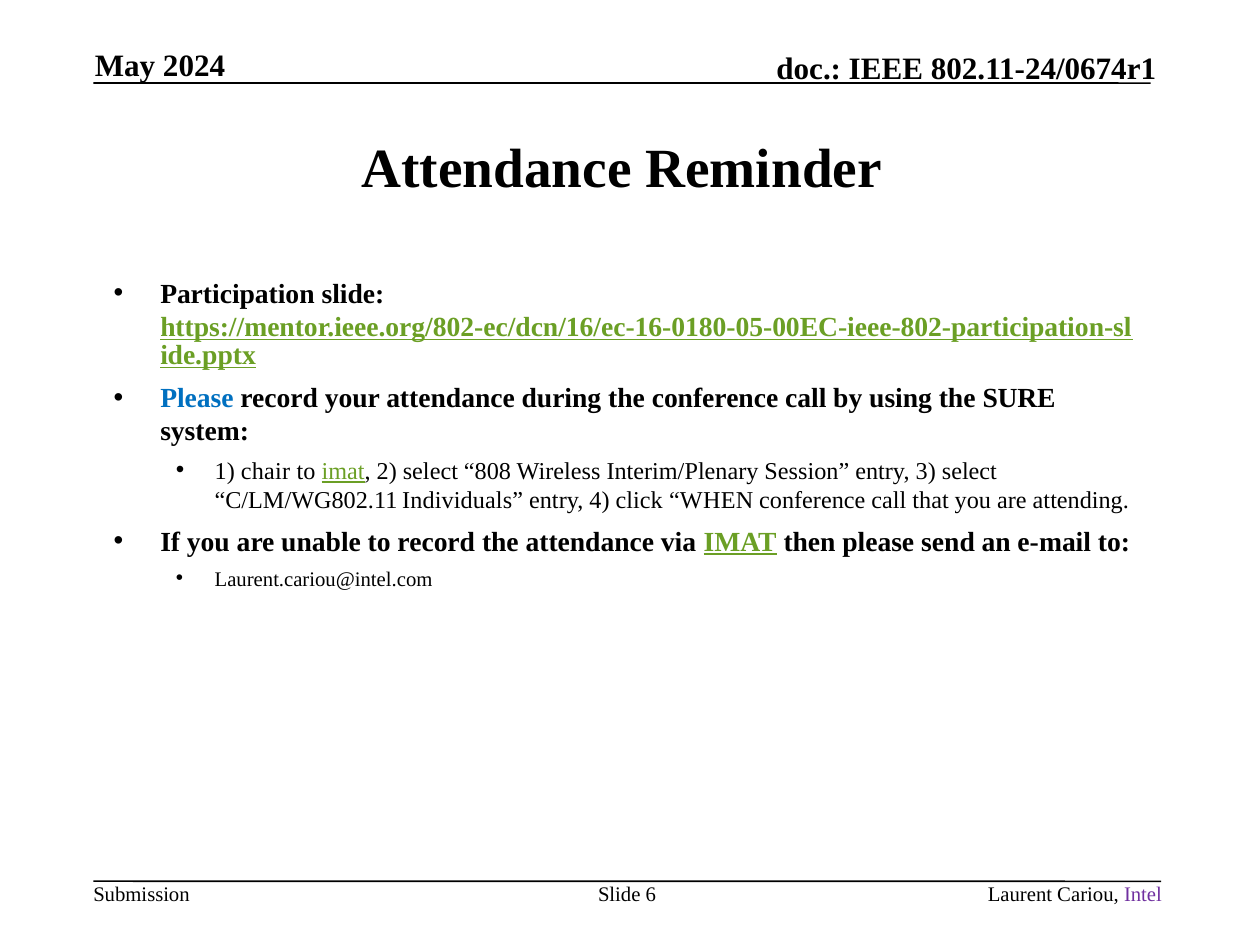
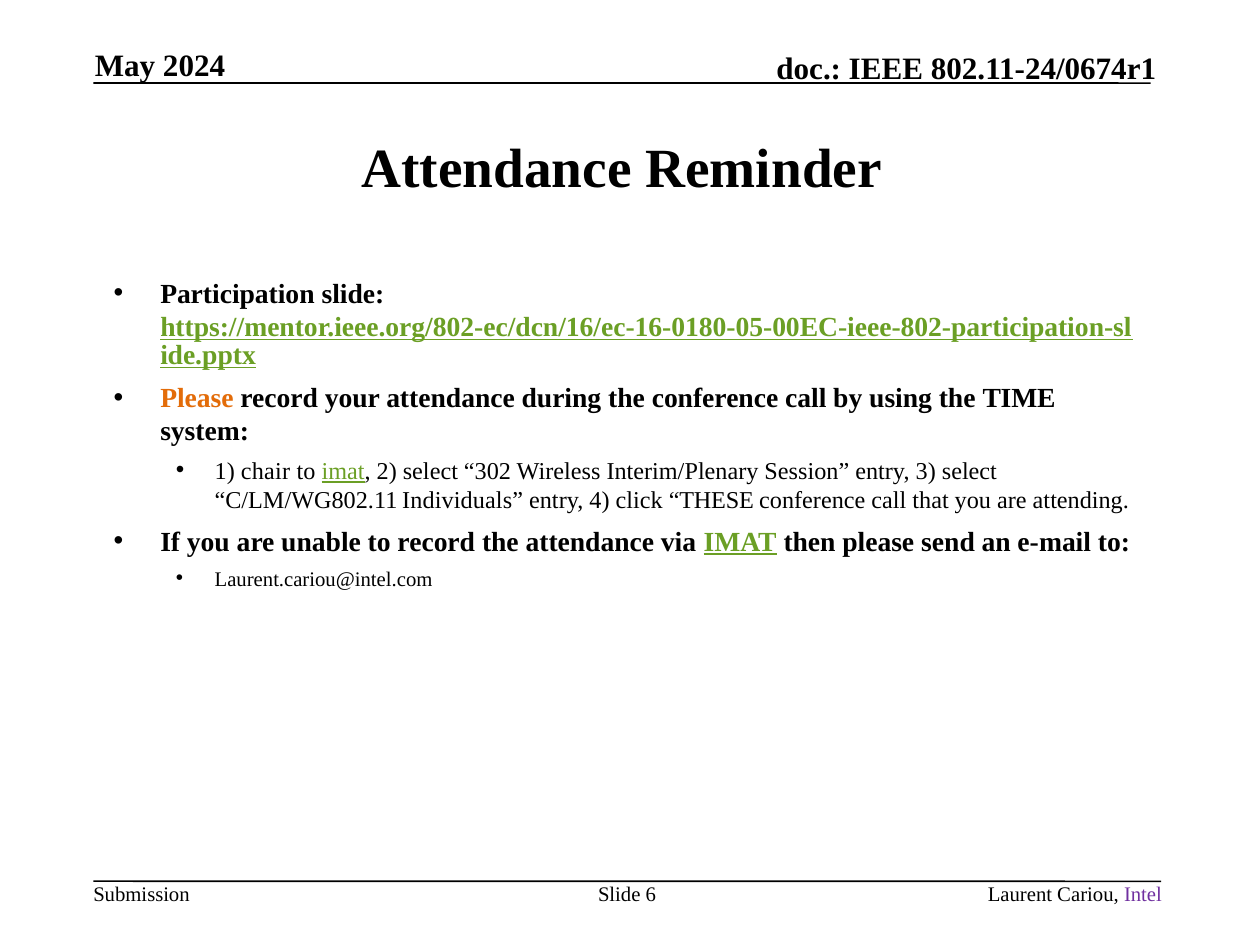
Please colour: blue -> orange (197, 399)
SURE: SURE -> TIME (1019, 399)
808: 808 -> 302 (487, 471)
WHEN: WHEN -> THESE (711, 500)
